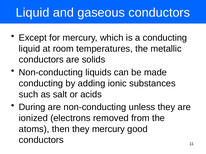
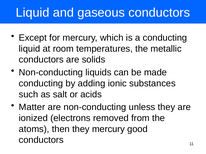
During: During -> Matter (32, 107)
